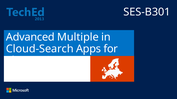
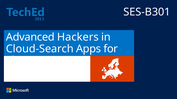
Multiple: Multiple -> Hackers (78, 37)
